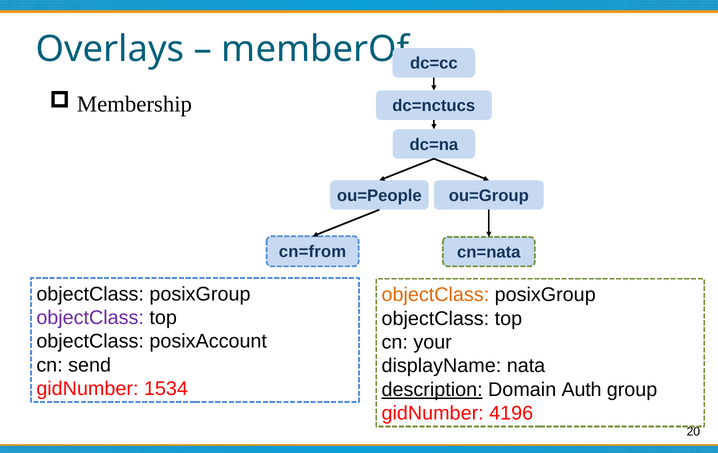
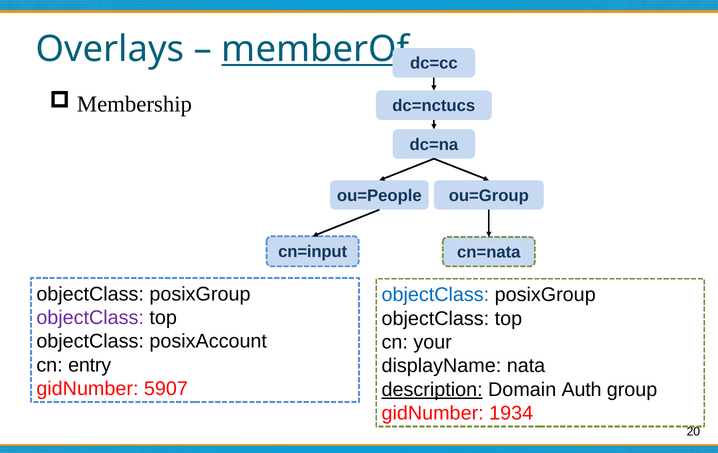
memberOf underline: none -> present (315, 49)
cn=from: cn=from -> cn=input (313, 251)
objectClass colour: orange -> blue (435, 294)
send: send -> entry (90, 365)
1534: 1534 -> 5907 (166, 388)
4196: 4196 -> 1934 (511, 413)
